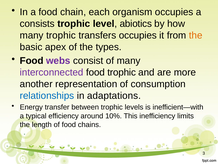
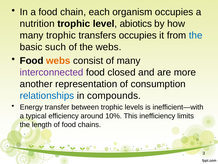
consists: consists -> nutrition (37, 24)
the colour: orange -> blue (196, 35)
apex: apex -> such (56, 47)
the types: types -> webs (109, 47)
webs colour: purple -> orange (58, 61)
food trophic: trophic -> closed (122, 72)
adaptations: adaptations -> compounds (114, 95)
